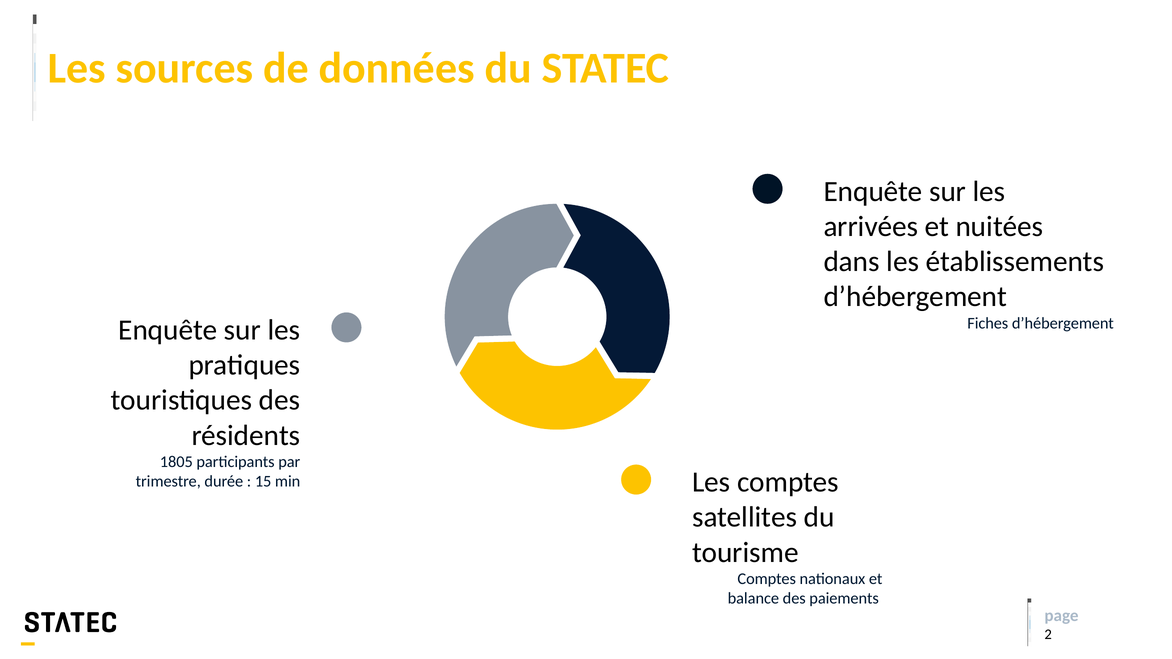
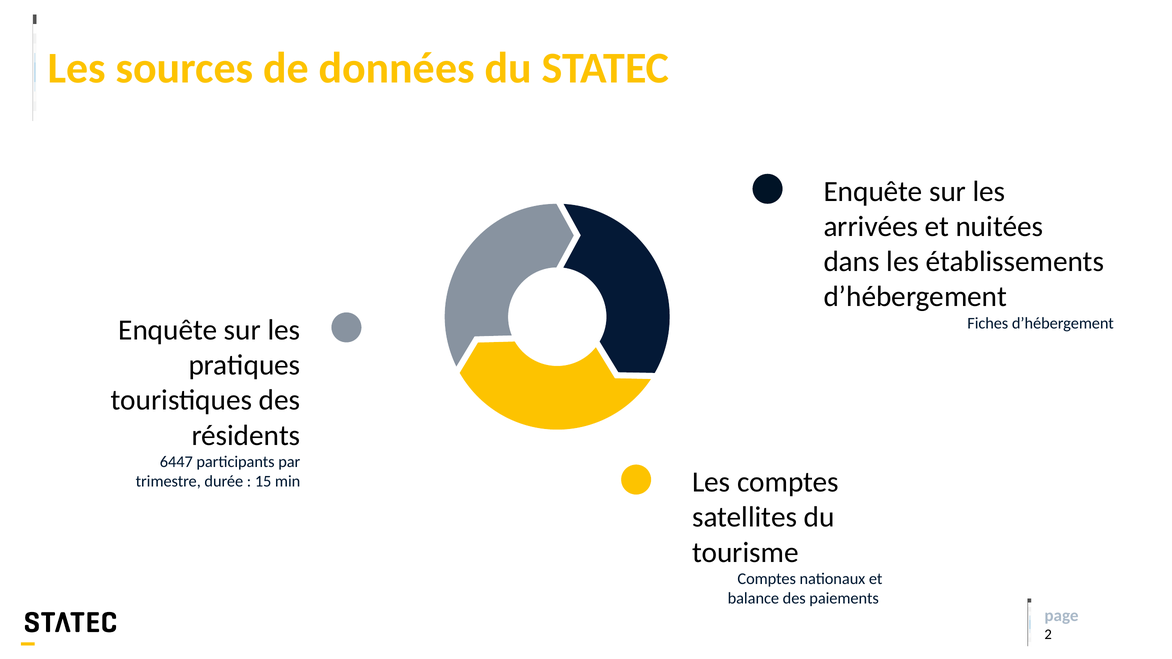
1805: 1805 -> 6447 (176, 462)
